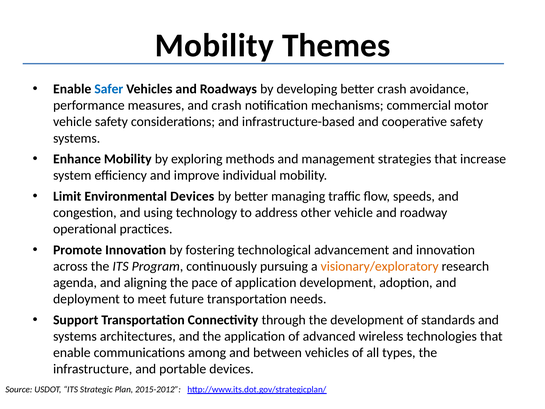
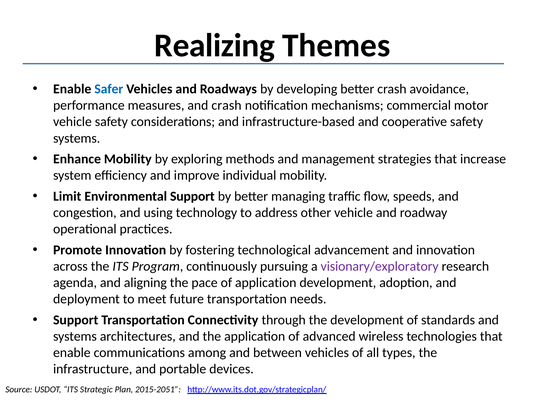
Mobility: Mobility -> Realizing (215, 45)
Environmental Devices: Devices -> Support (192, 196)
visionary/exploratory colour: orange -> purple (380, 266)
2015-2012: 2015-2012 -> 2015-2051 (158, 389)
